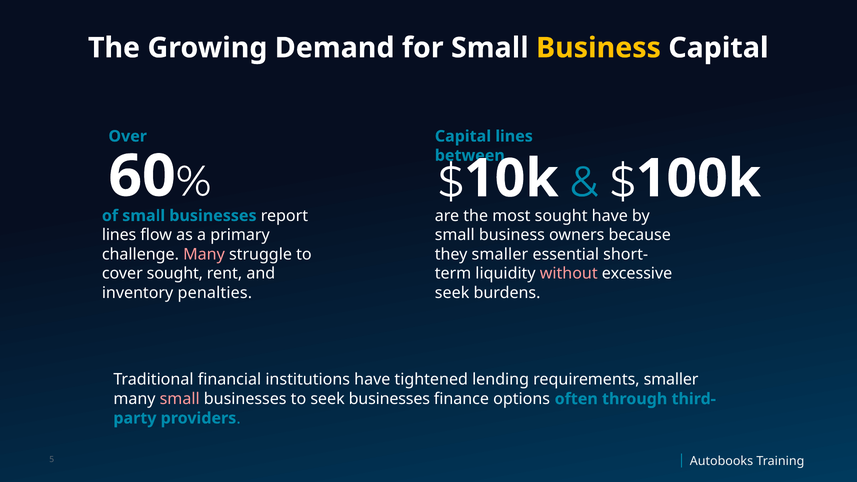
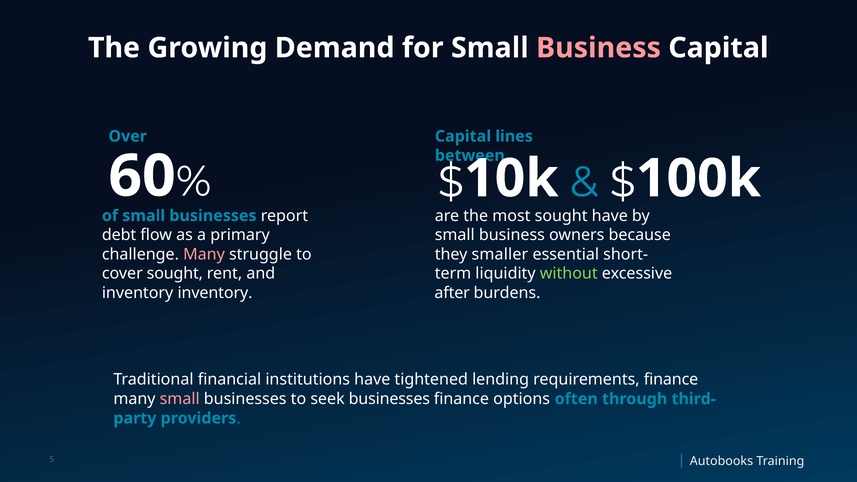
Business colour: yellow -> pink (599, 48)
lines: lines -> debt (119, 235)
without colour: pink -> light green (569, 274)
inventory penalties: penalties -> inventory (215, 293)
seek: seek -> after (452, 293)
requirements smaller: smaller -> finance (671, 380)
